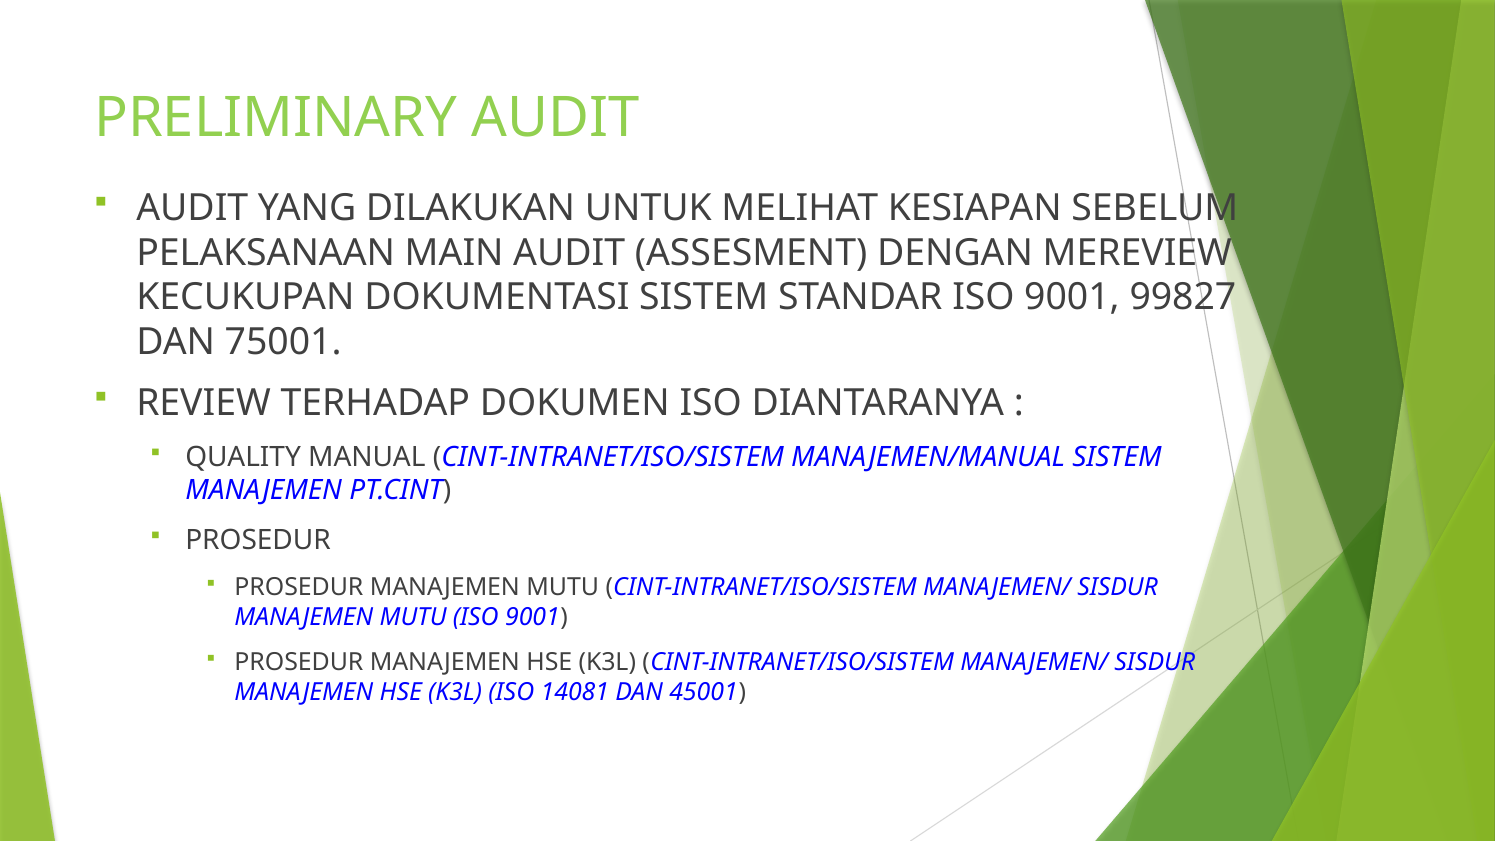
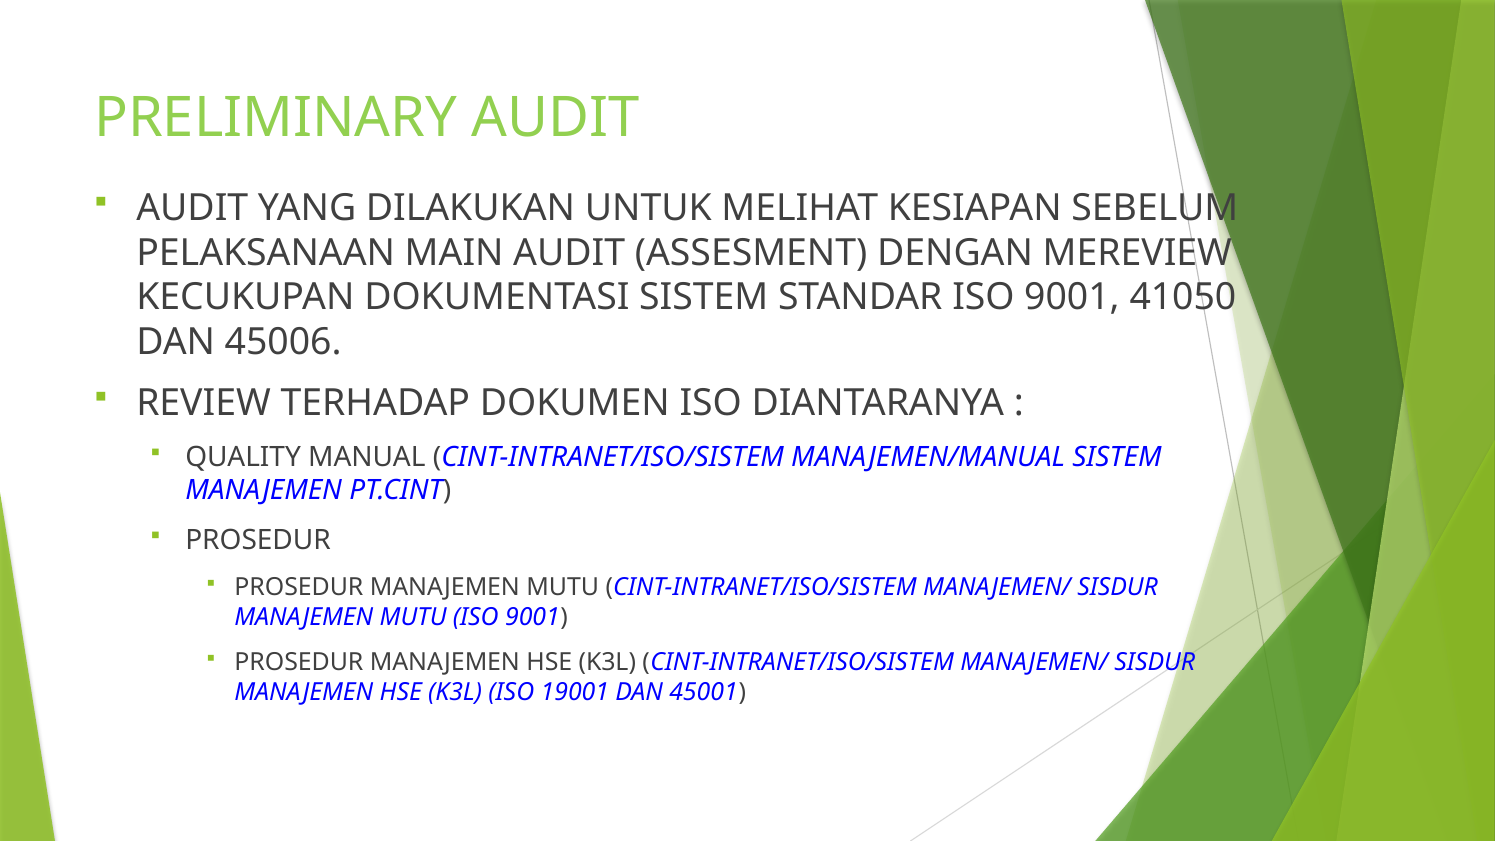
99827: 99827 -> 41050 (1183, 298)
75001: 75001 -> 45006 (283, 342)
14081: 14081 -> 19001 (575, 692)
